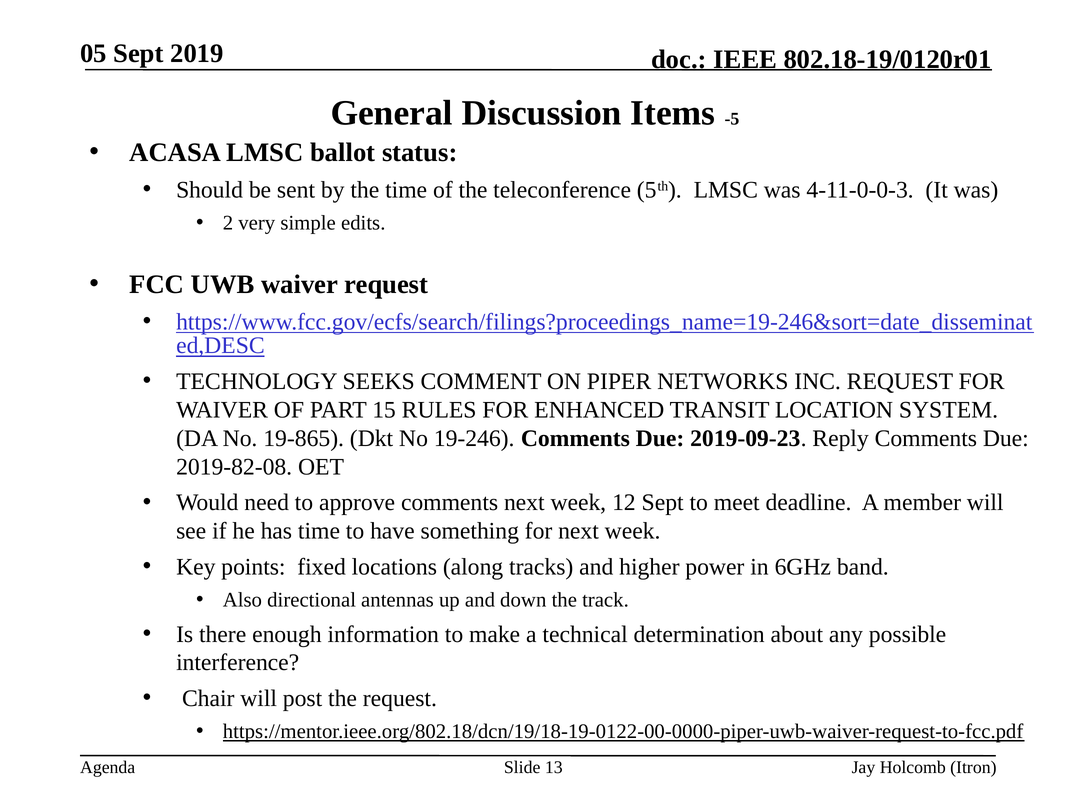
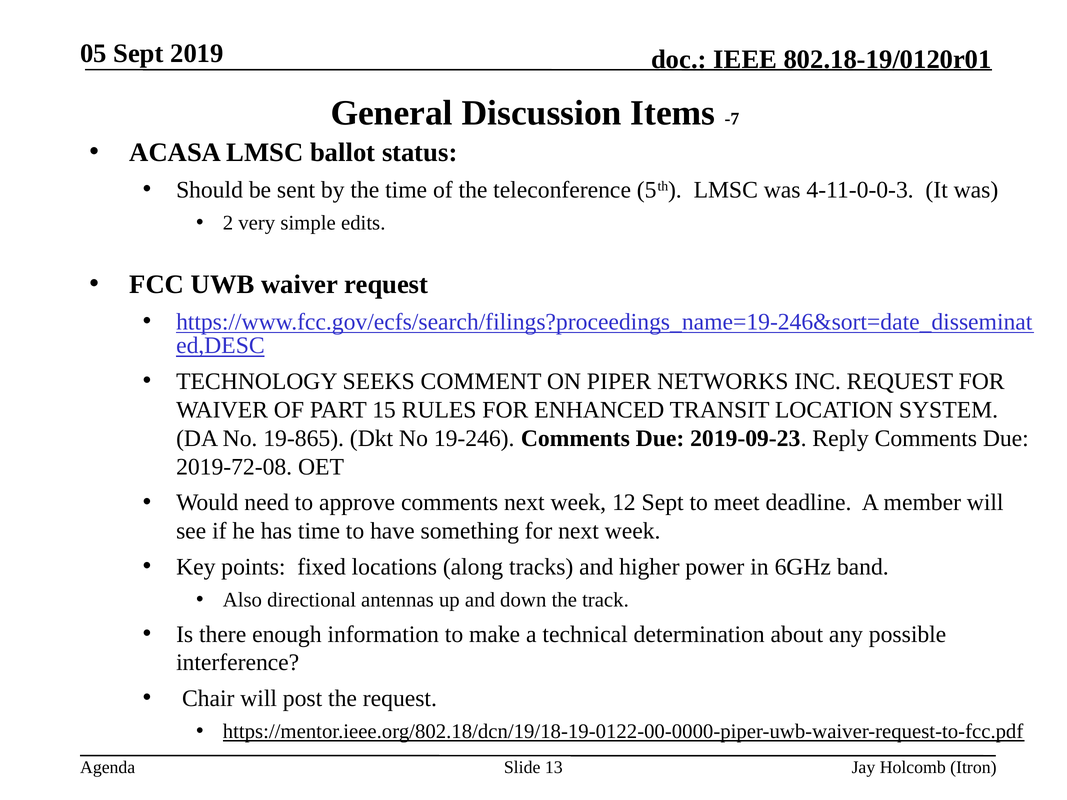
-5: -5 -> -7 (732, 119)
2019-82-08: 2019-82-08 -> 2019-72-08 (234, 467)
